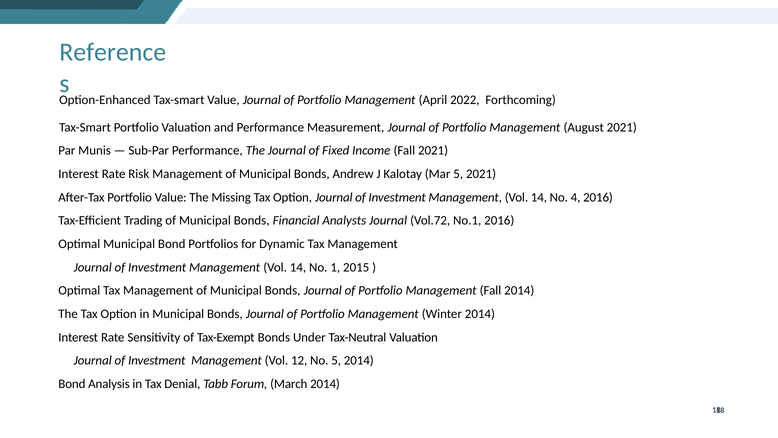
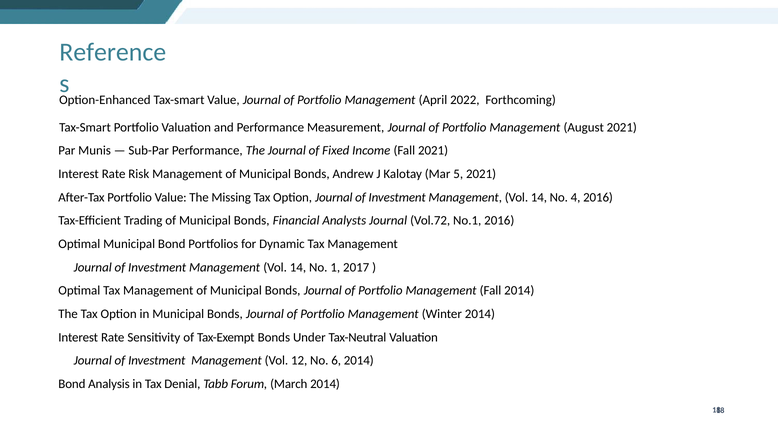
2015: 2015 -> 2017 (356, 267)
No 5: 5 -> 6 (336, 360)
